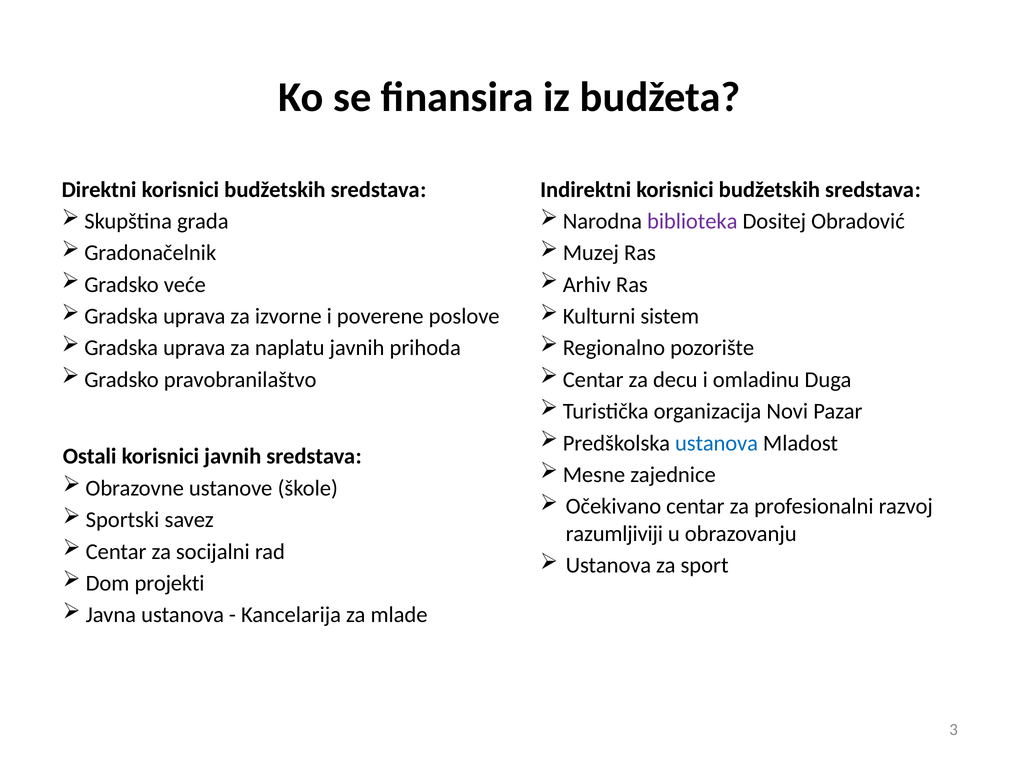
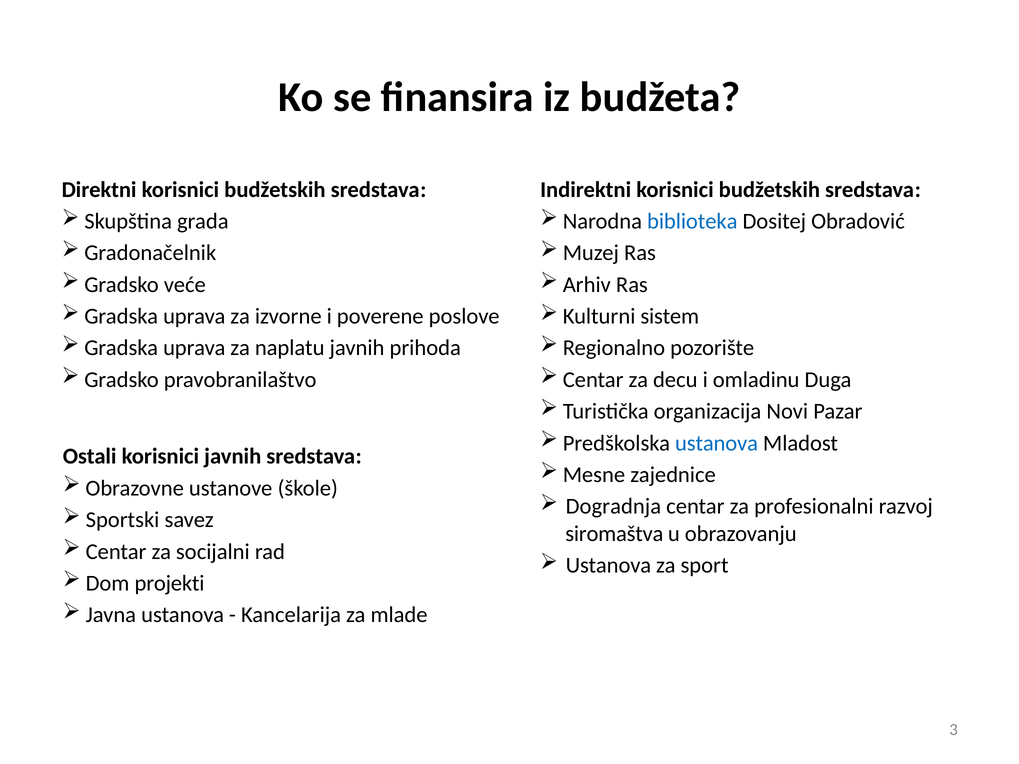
biblioteka colour: purple -> blue (692, 221)
Očekivano: Očekivano -> Dogradnja (613, 507)
razumljiviji: razumljiviji -> siromaštva (614, 534)
